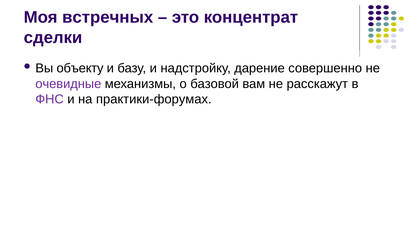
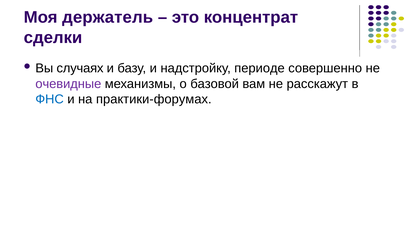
встречных: встречных -> держатель (108, 17)
объекту: объекту -> случаях (80, 68)
дарение: дарение -> периоде (260, 68)
ФНС colour: purple -> blue (50, 99)
